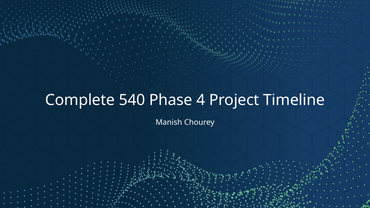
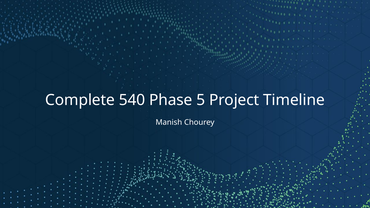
4: 4 -> 5 (201, 100)
